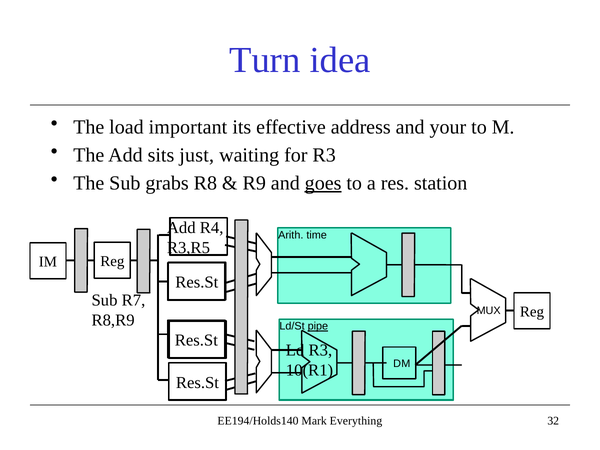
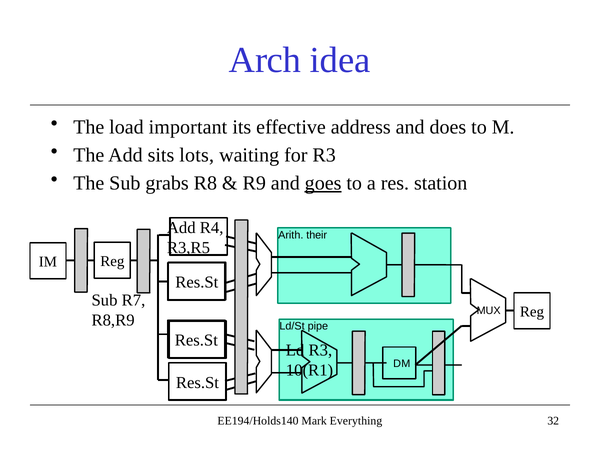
Turn: Turn -> Arch (265, 60)
your: your -> does (448, 127)
just: just -> lots (197, 155)
time: time -> their (317, 235)
pipe underline: present -> none (318, 326)
